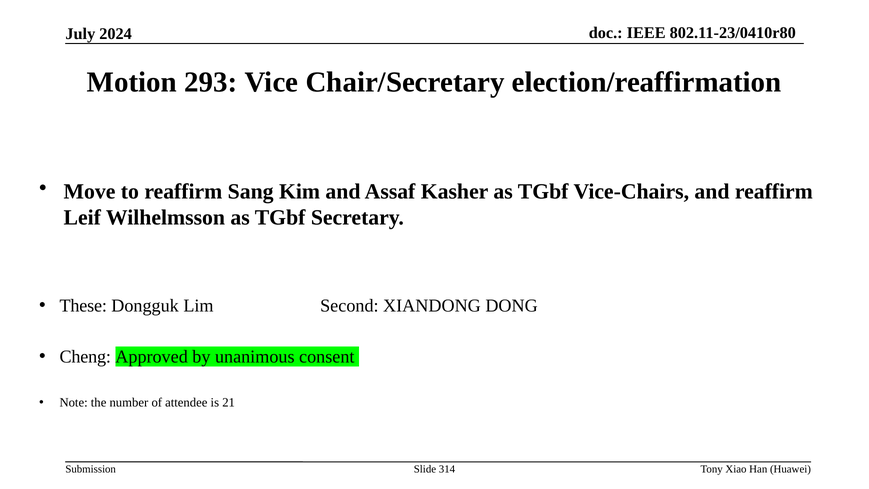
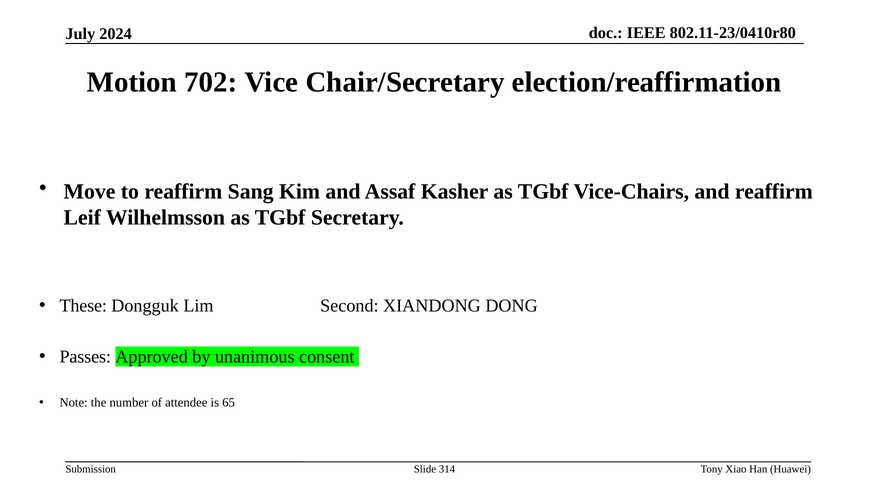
293: 293 -> 702 (211, 82)
Cheng: Cheng -> Passes (85, 356)
21: 21 -> 65 (229, 402)
